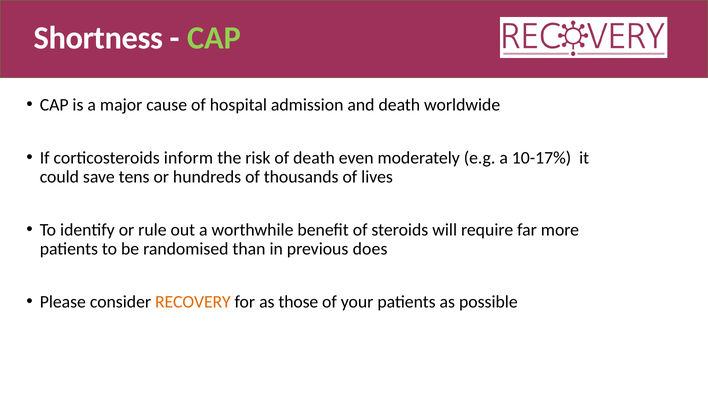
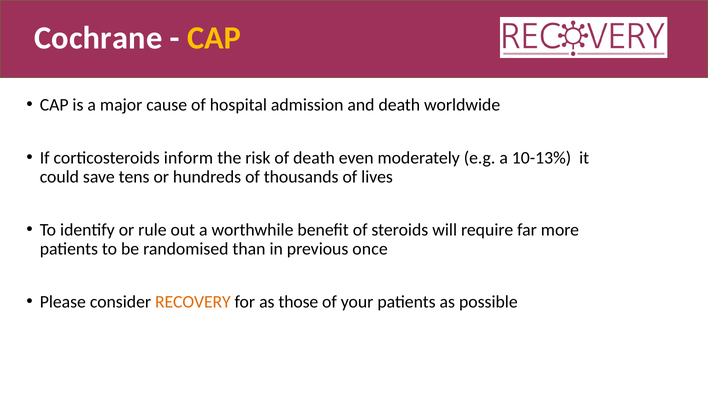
Shortness: Shortness -> Cochrane (98, 38)
CAP colour: light green -> yellow (214, 38)
10-17%: 10-17% -> 10-13% (542, 158)
does: does -> once (370, 249)
